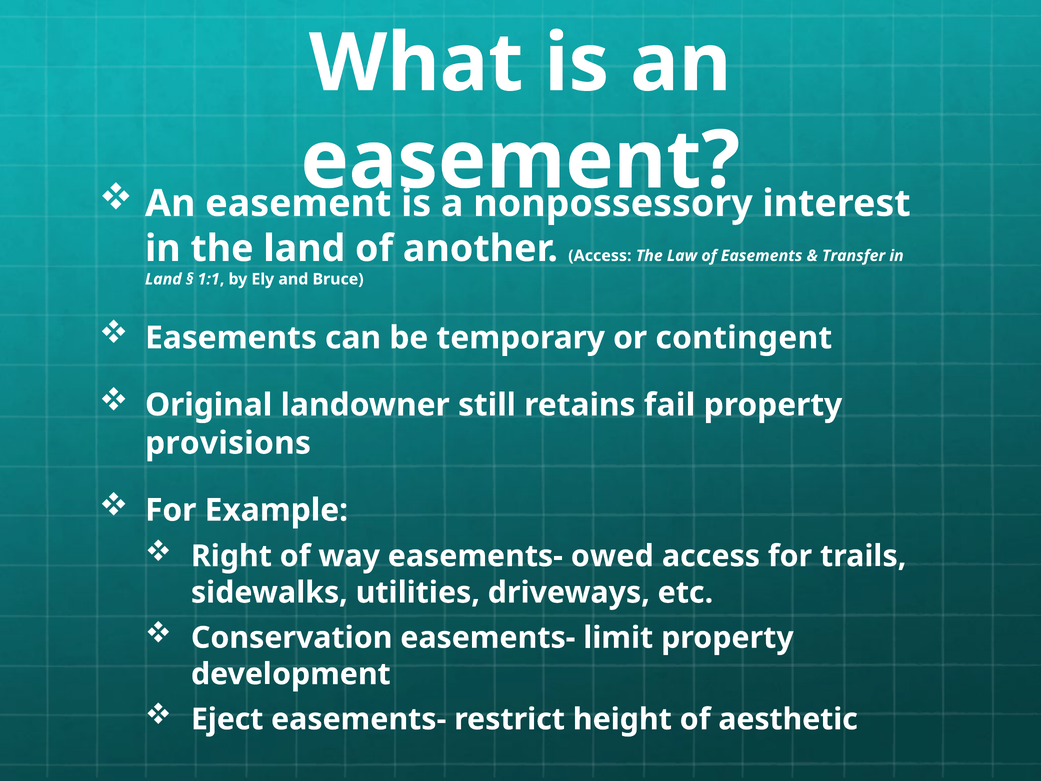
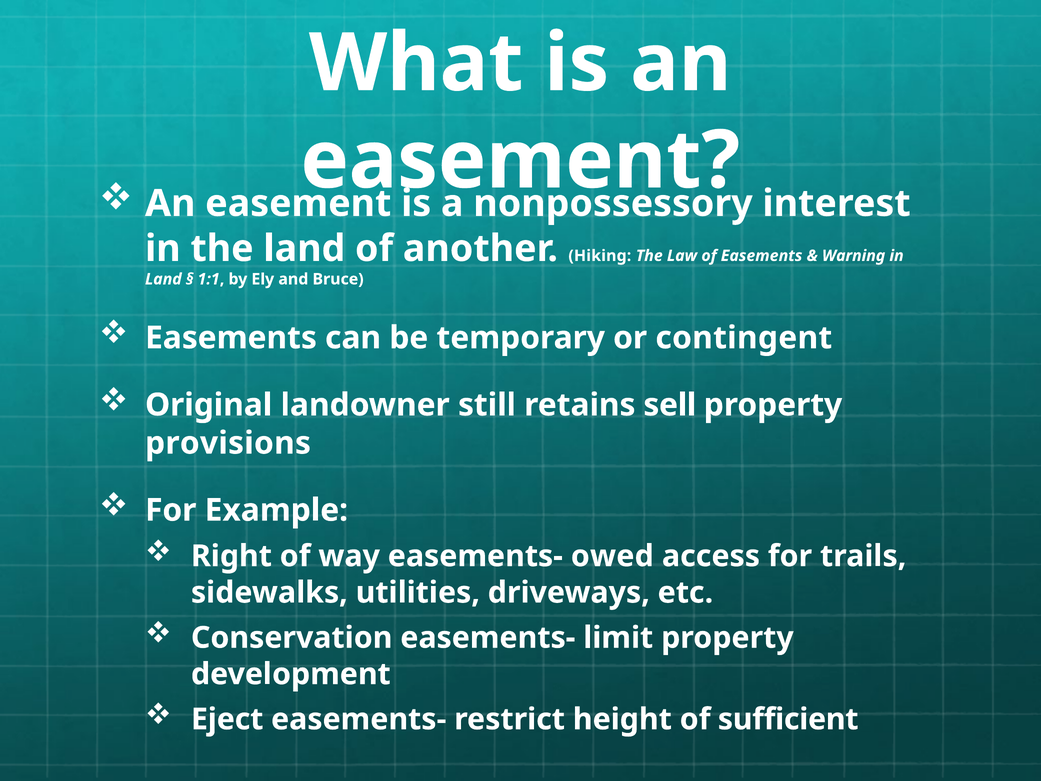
another Access: Access -> Hiking (600, 256)
Transfer: Transfer -> Warning (854, 256)
fail: fail -> sell (670, 405)
aesthetic: aesthetic -> sufficient (788, 719)
